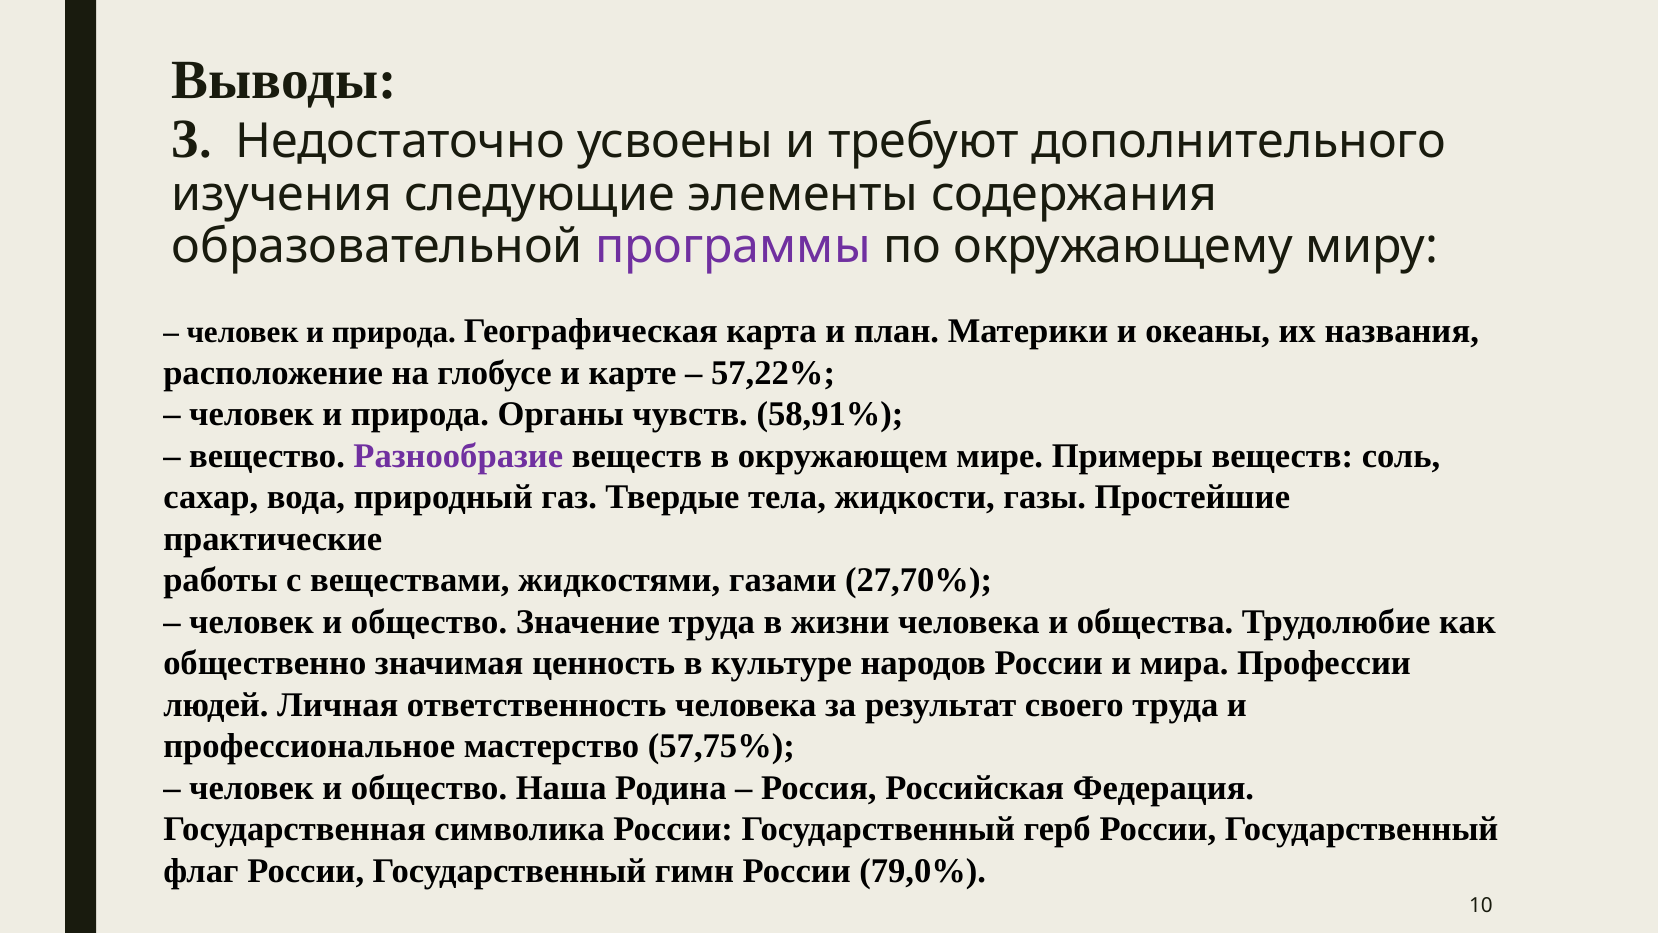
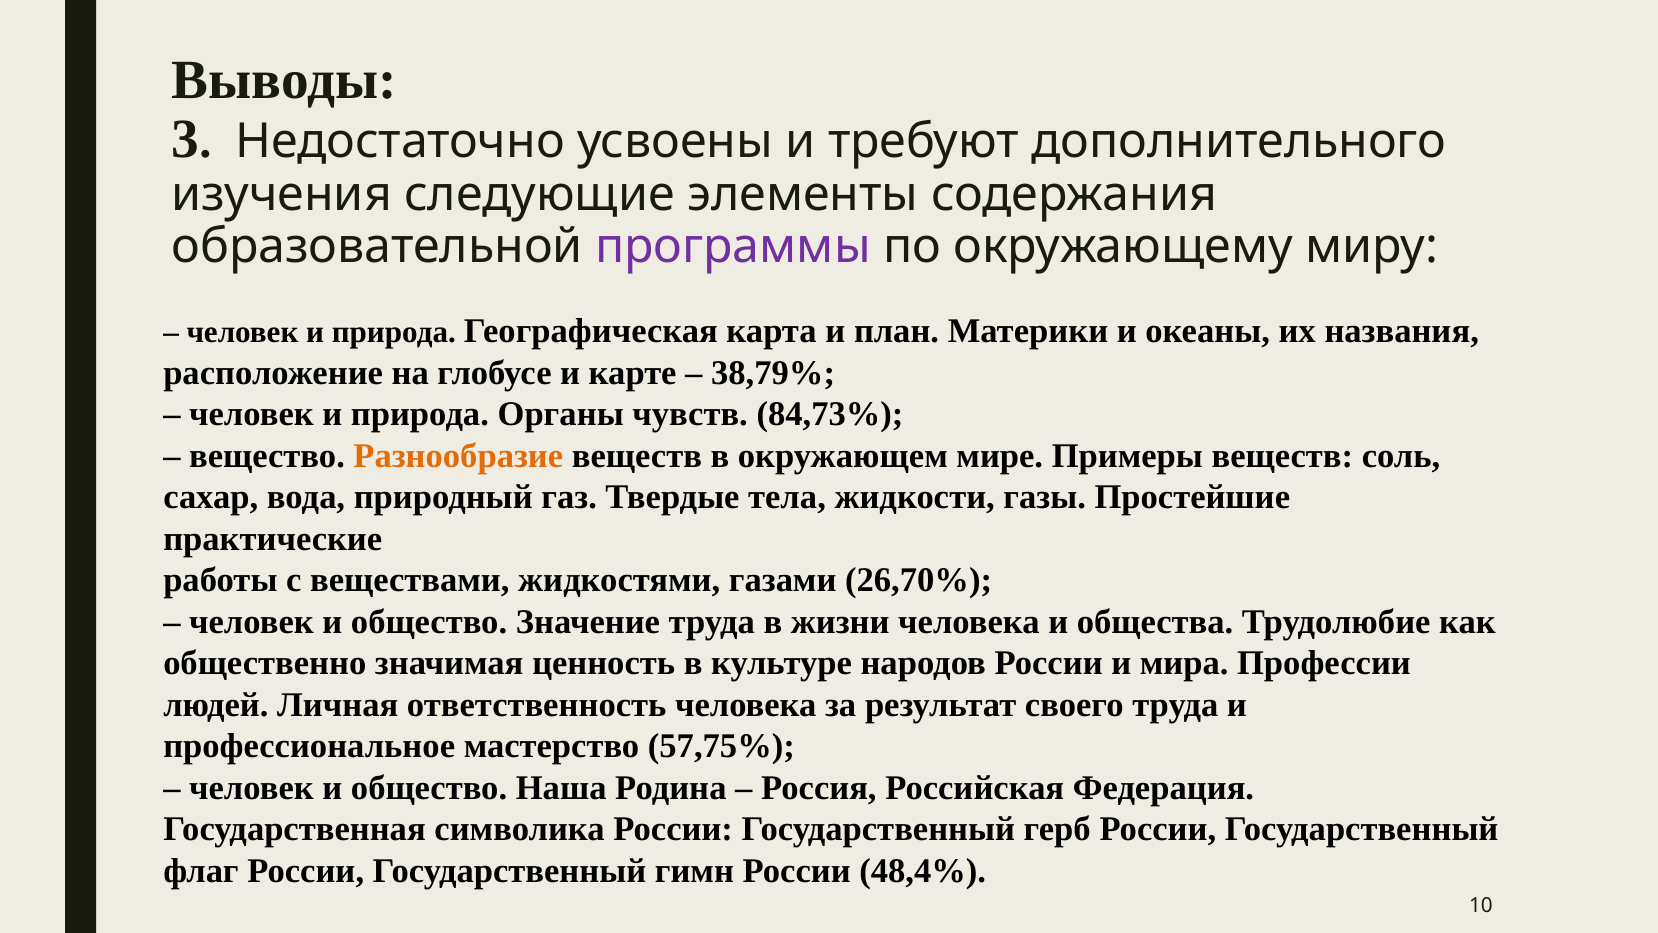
57,22%: 57,22% -> 38,79% (773, 373)
58,91%: 58,91% -> 84,73% (830, 414)
Разнообразие colour: purple -> orange (458, 456)
27,70%: 27,70% -> 26,70% (919, 580)
79,0%: 79,0% -> 48,4% (923, 870)
